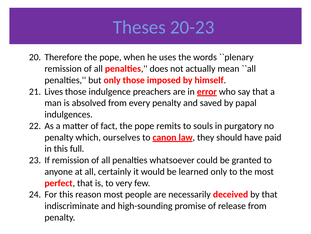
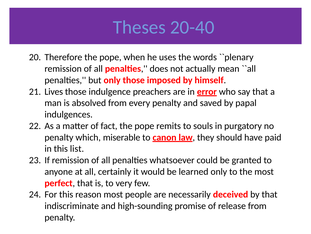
20-23: 20-23 -> 20-40 (192, 27)
ourselves: ourselves -> miserable (122, 137)
full: full -> list (77, 148)
